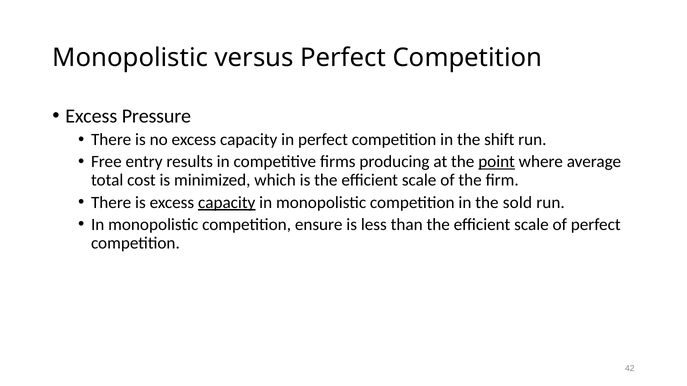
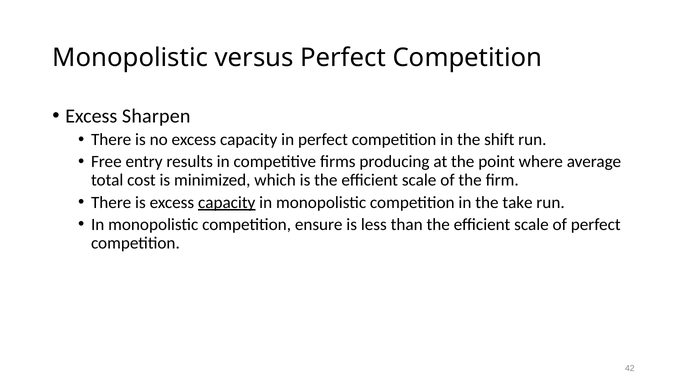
Pressure: Pressure -> Sharpen (156, 116)
point underline: present -> none (497, 162)
sold: sold -> take (518, 203)
